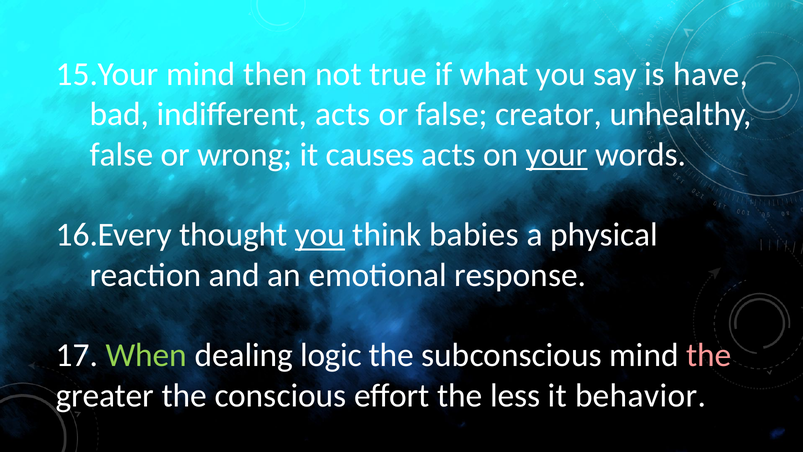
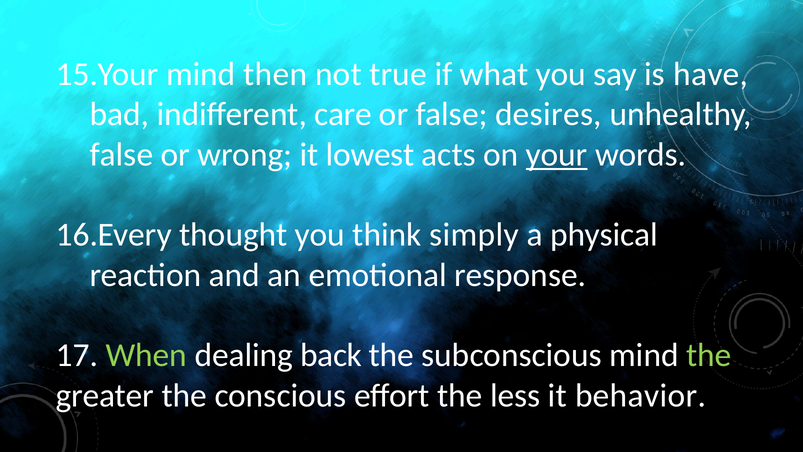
indifferent acts: acts -> care (343, 114)
creator: creator -> desires (548, 114)
causes: causes -> lowest (370, 154)
you underline: present -> none (320, 235)
babies: babies -> simply (474, 235)
logic: logic -> back (331, 355)
the colour: pink -> light green (709, 355)
